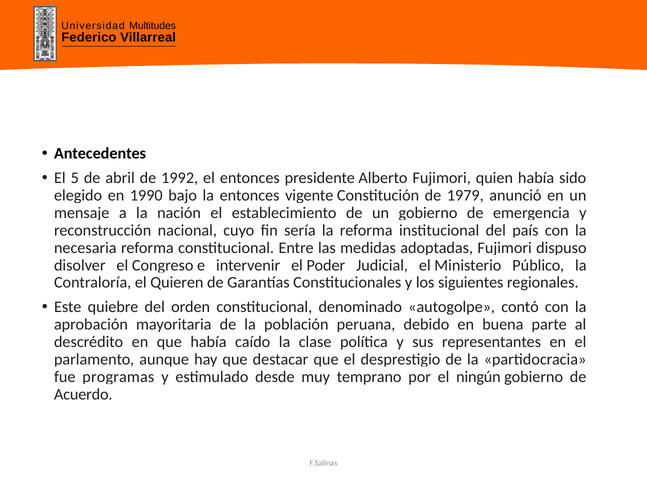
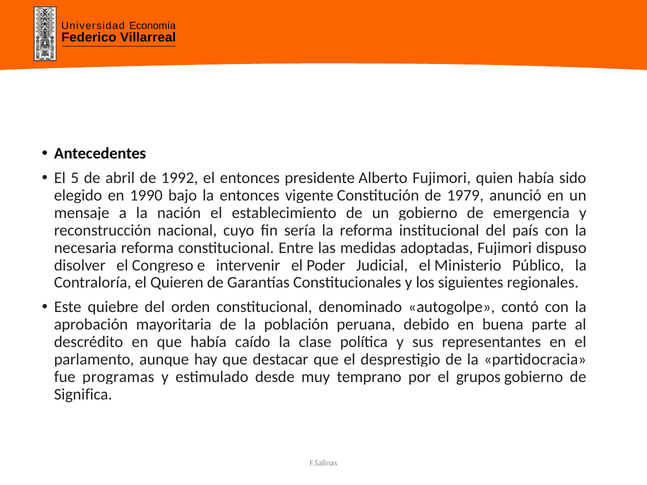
Multitudes: Multitudes -> Economía (153, 26)
ningún: ningún -> grupos (478, 377)
Acuerdo: Acuerdo -> Significa (83, 394)
